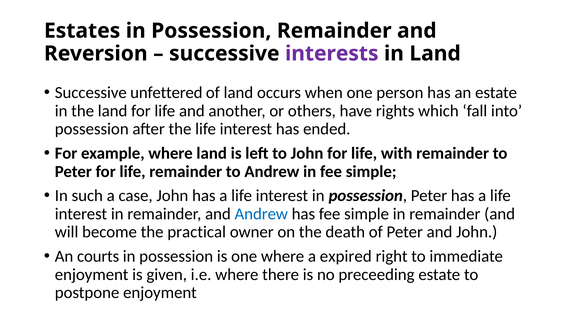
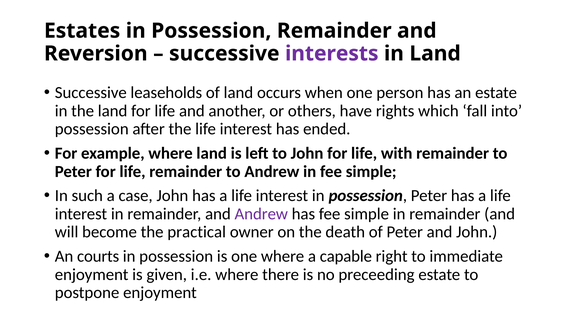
unfettered: unfettered -> leaseholds (166, 92)
Andrew colour: blue -> purple (261, 214)
expired: expired -> capable (346, 256)
